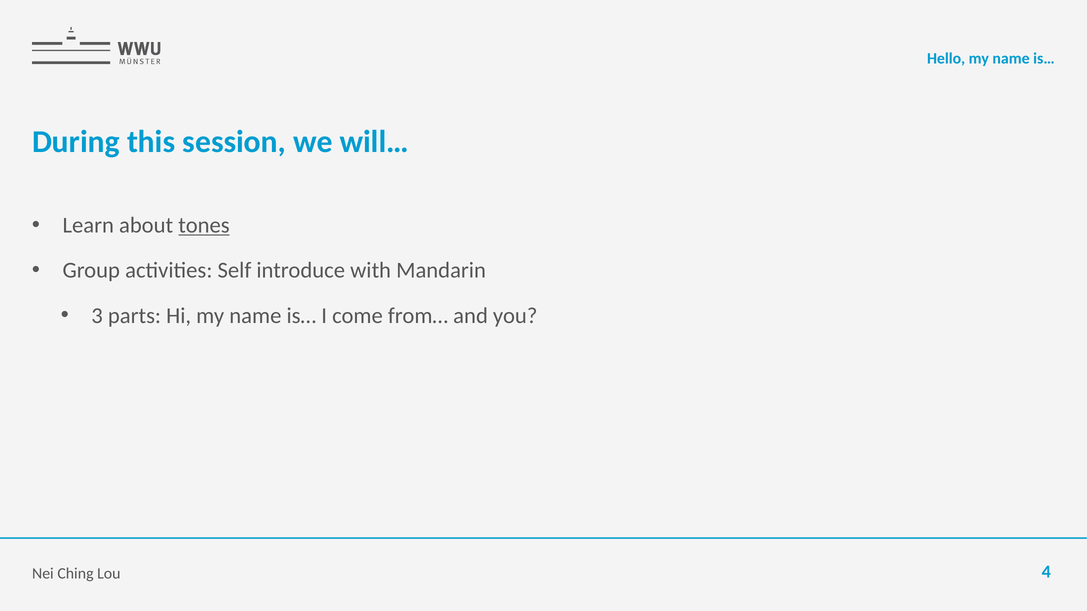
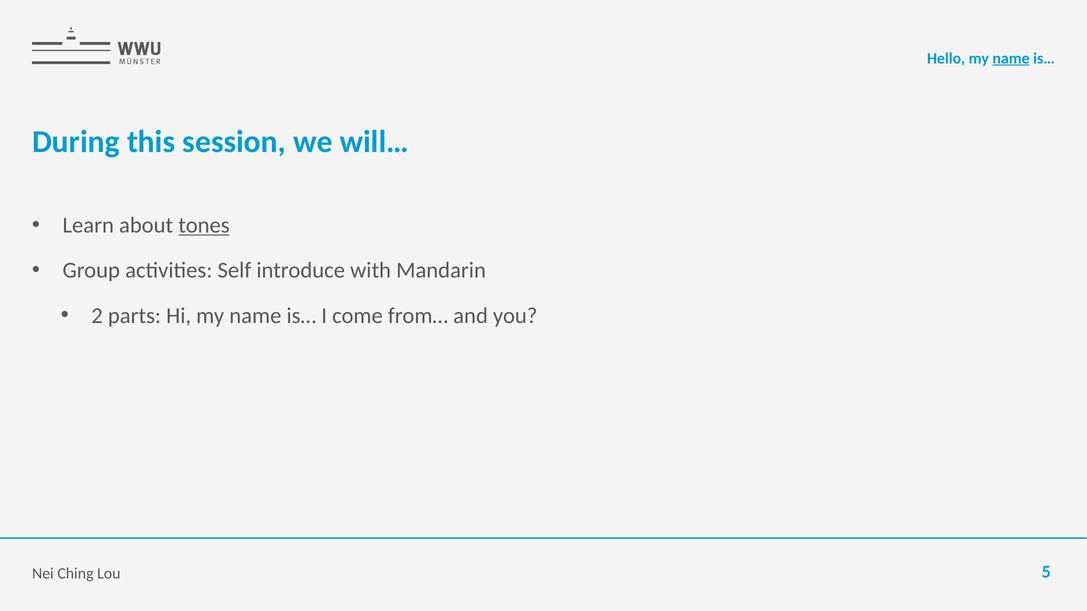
name underline: none -> present (1011, 58)
3: 3 -> 2 (97, 315)
4: 4 -> 5 (1046, 572)
